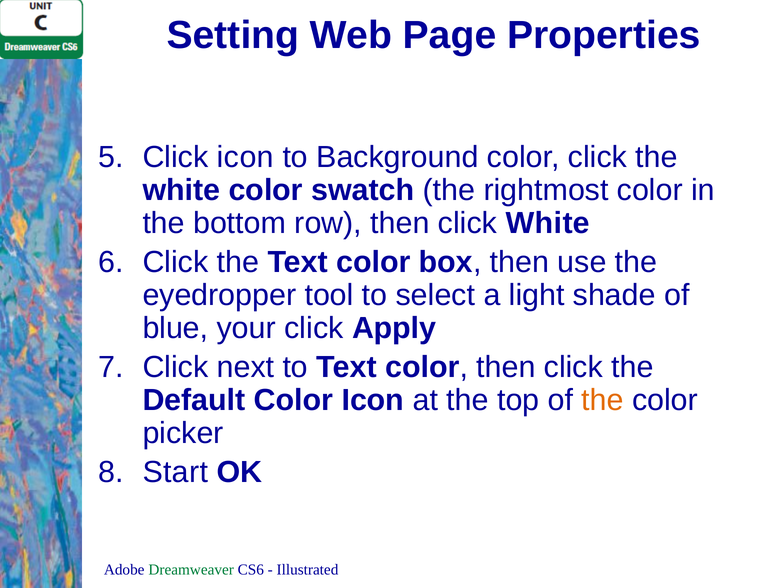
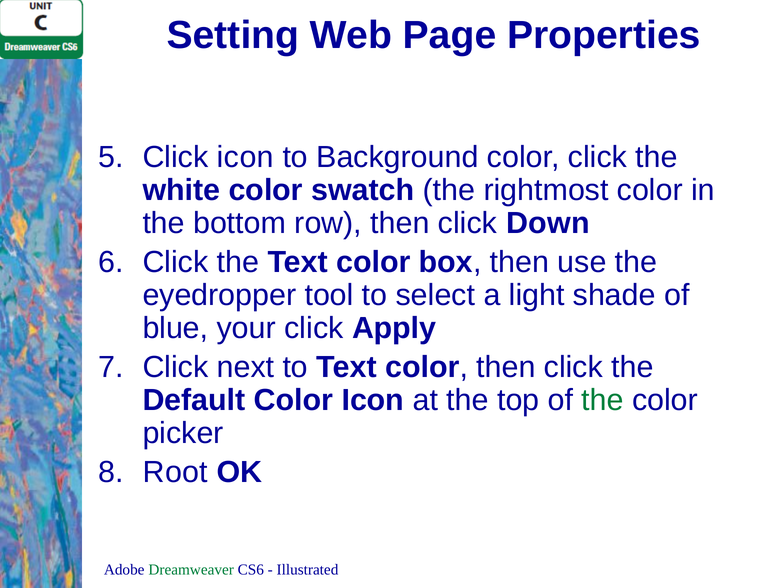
click White: White -> Down (548, 223)
the colour: orange -> green (603, 400)
Start: Start -> Root (175, 472)
